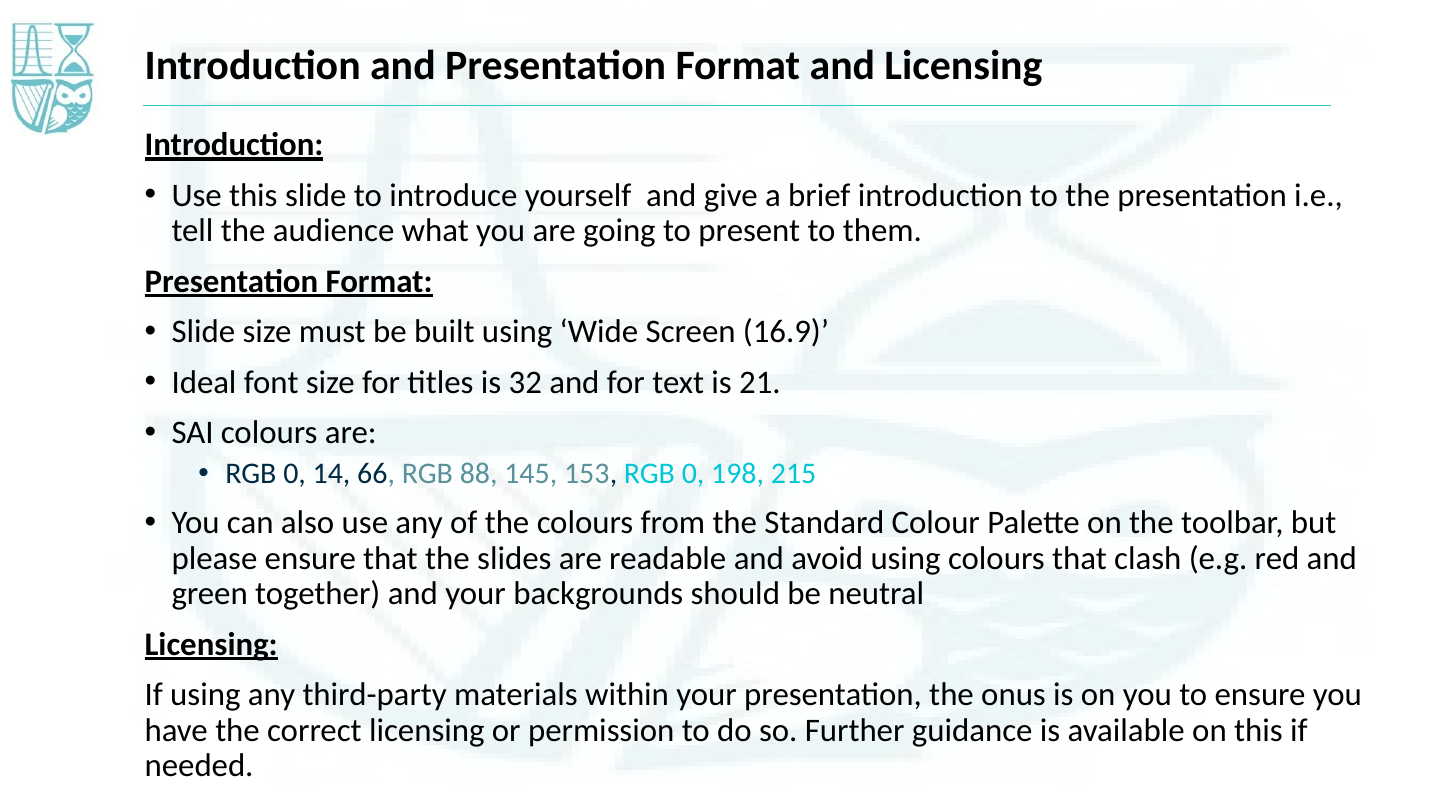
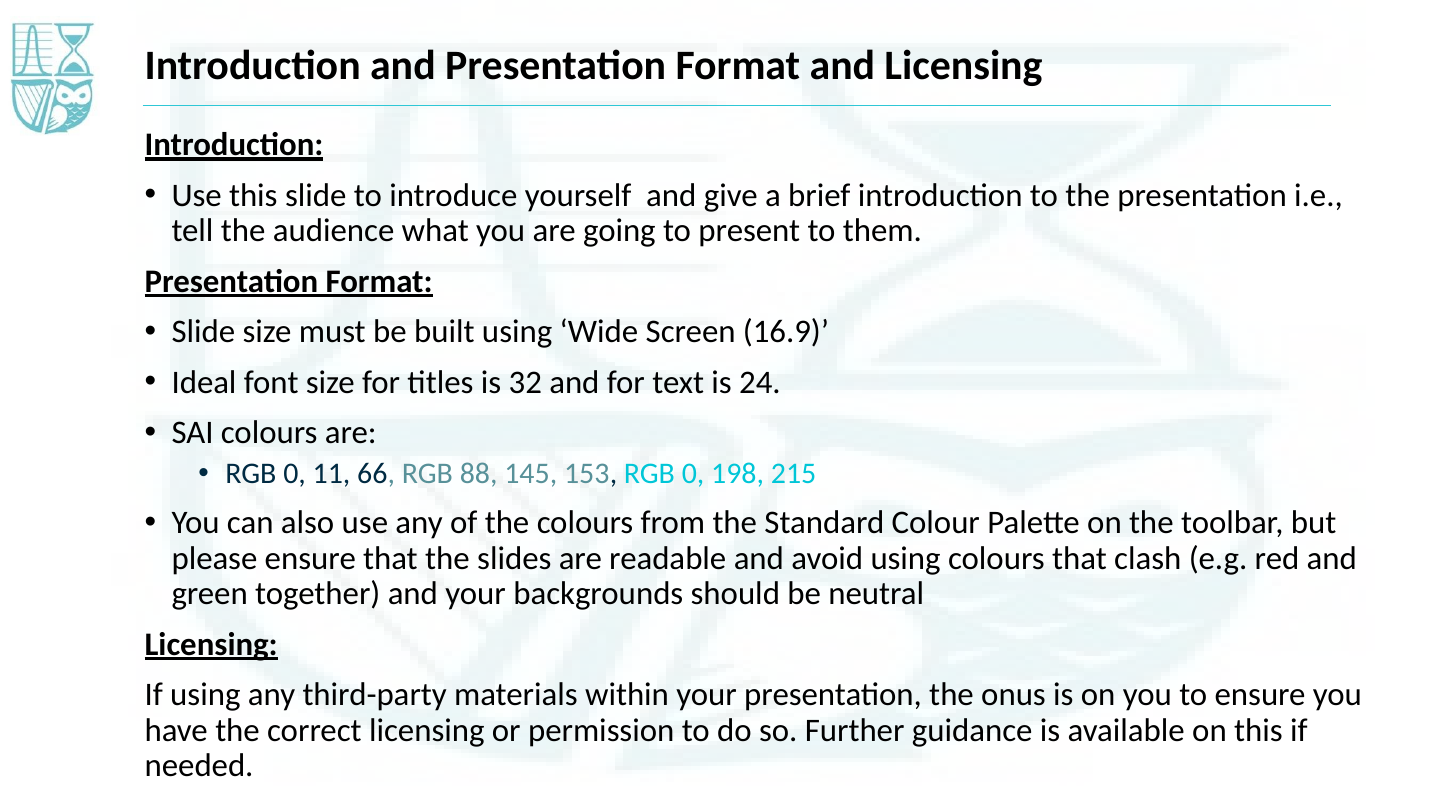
21: 21 -> 24 (760, 382)
14: 14 -> 11 (332, 474)
